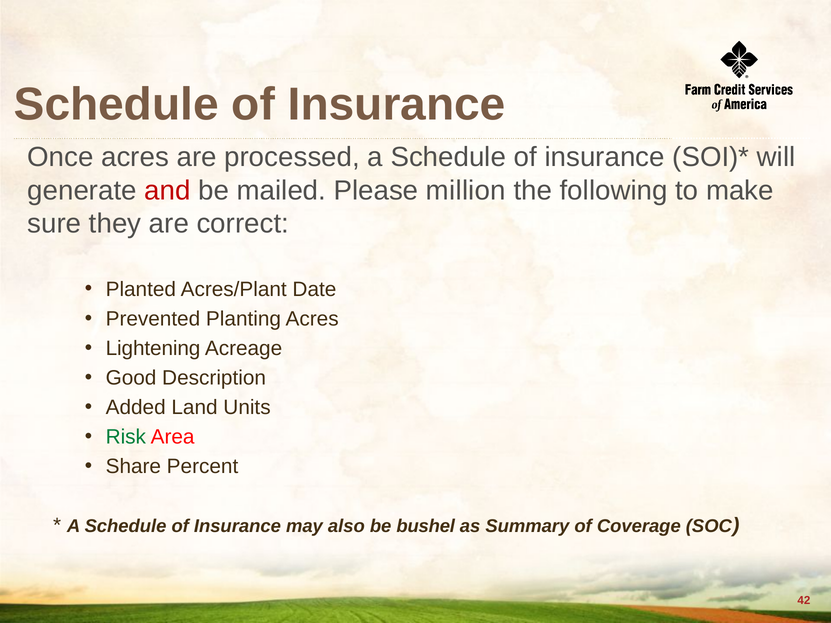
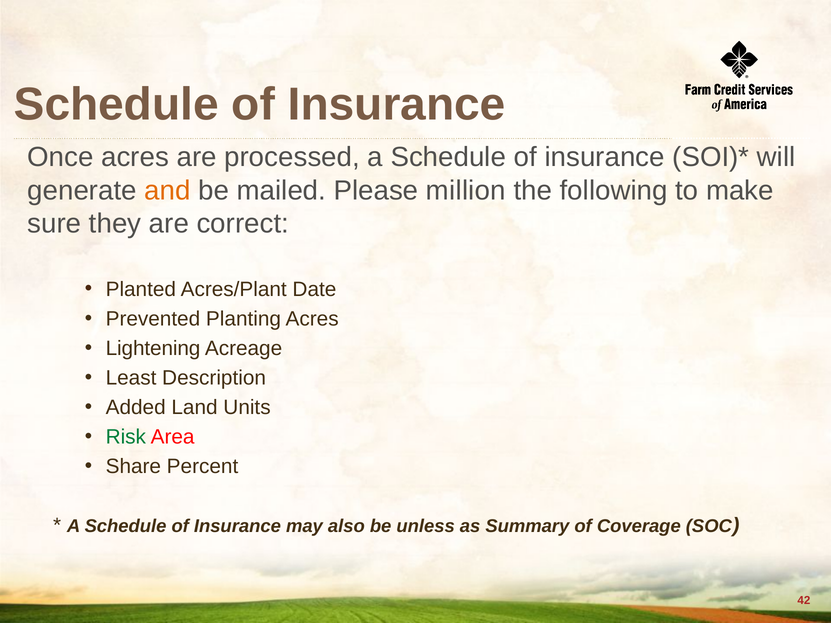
and colour: red -> orange (167, 191)
Good: Good -> Least (131, 378)
bushel: bushel -> unless (426, 526)
